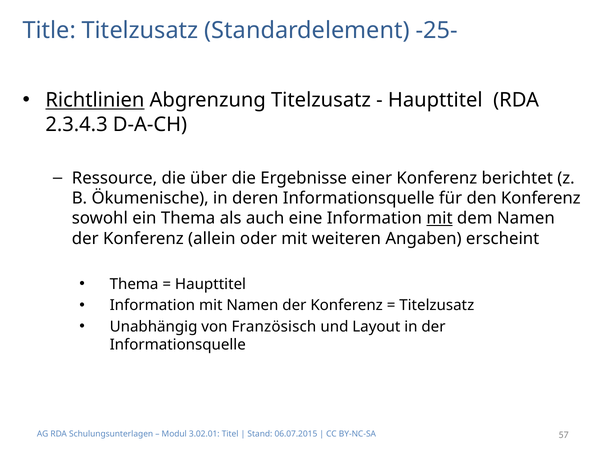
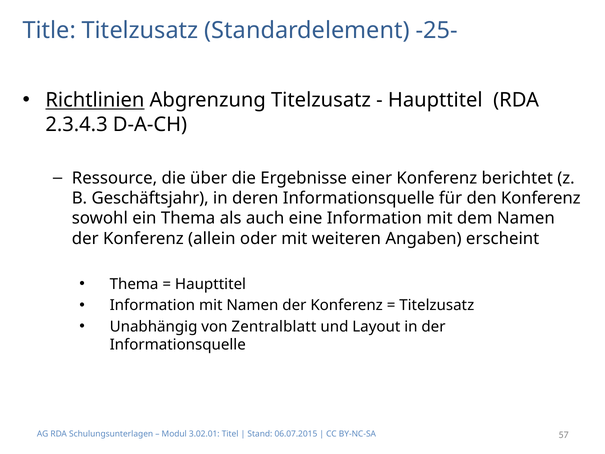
Ökumenische: Ökumenische -> Geschäftsjahr (150, 198)
mit underline: present -> none (440, 218)
Französisch: Französisch -> Zentralblatt (274, 326)
